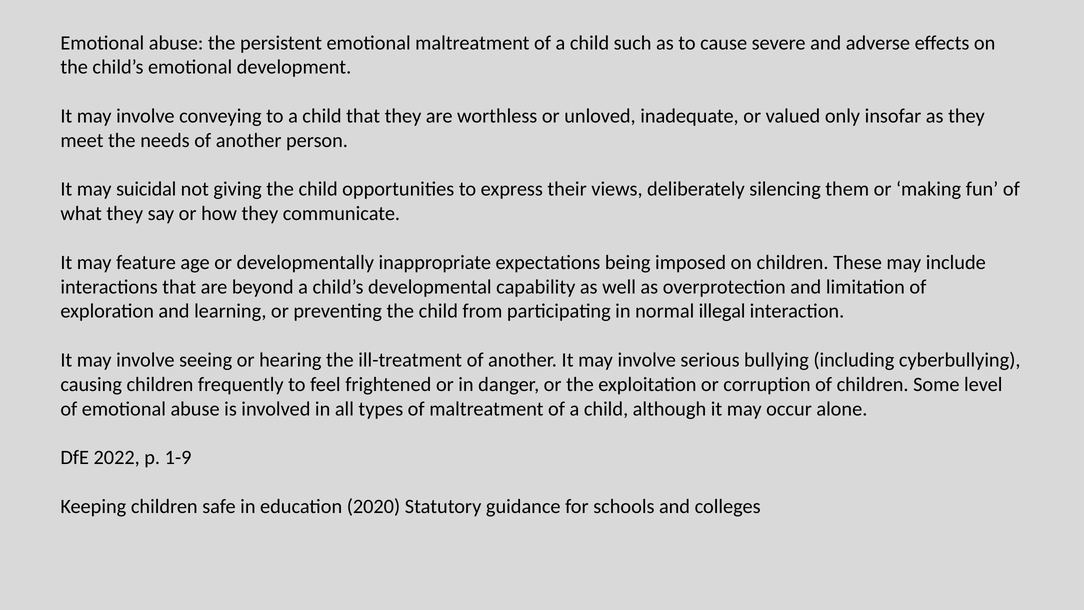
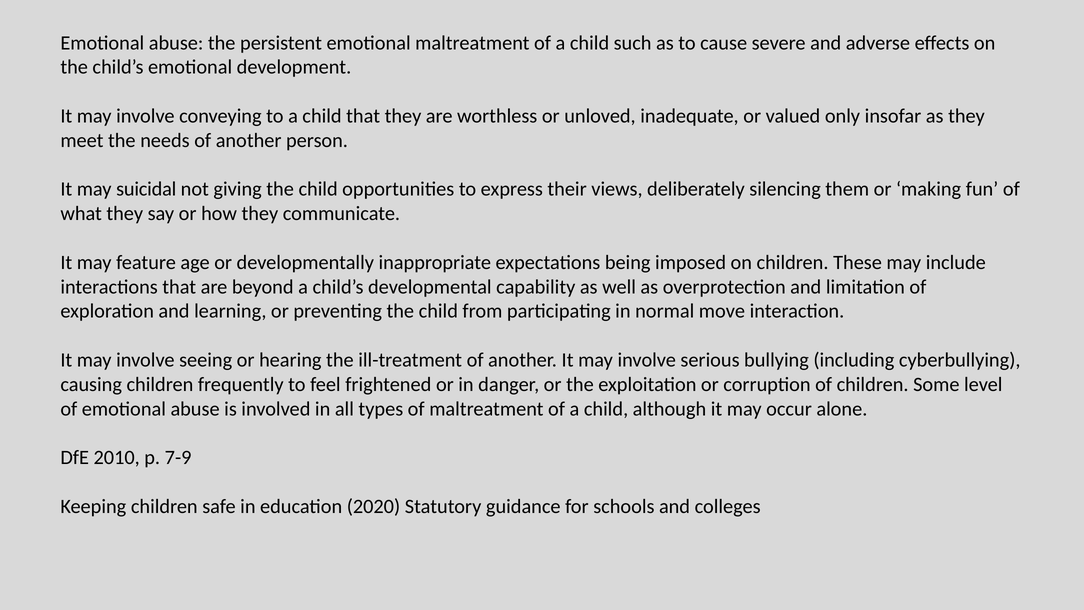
illegal: illegal -> move (722, 311)
2022: 2022 -> 2010 (117, 457)
1-9: 1-9 -> 7-9 (178, 457)
